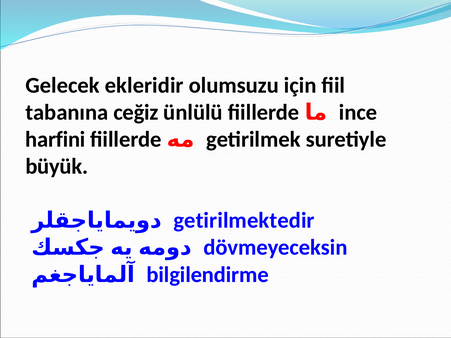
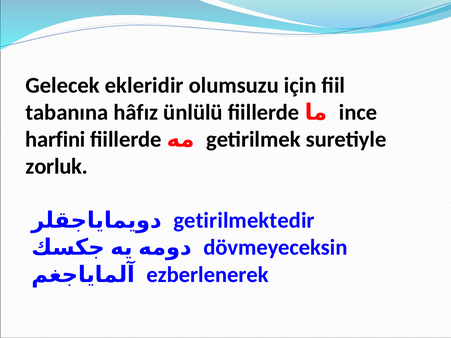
ceğiz: ceğiz -> hâfız (136, 112)
büyük: büyük -> zorluk (57, 167)
bilgilendirme: bilgilendirme -> ezberlenerek (208, 275)
